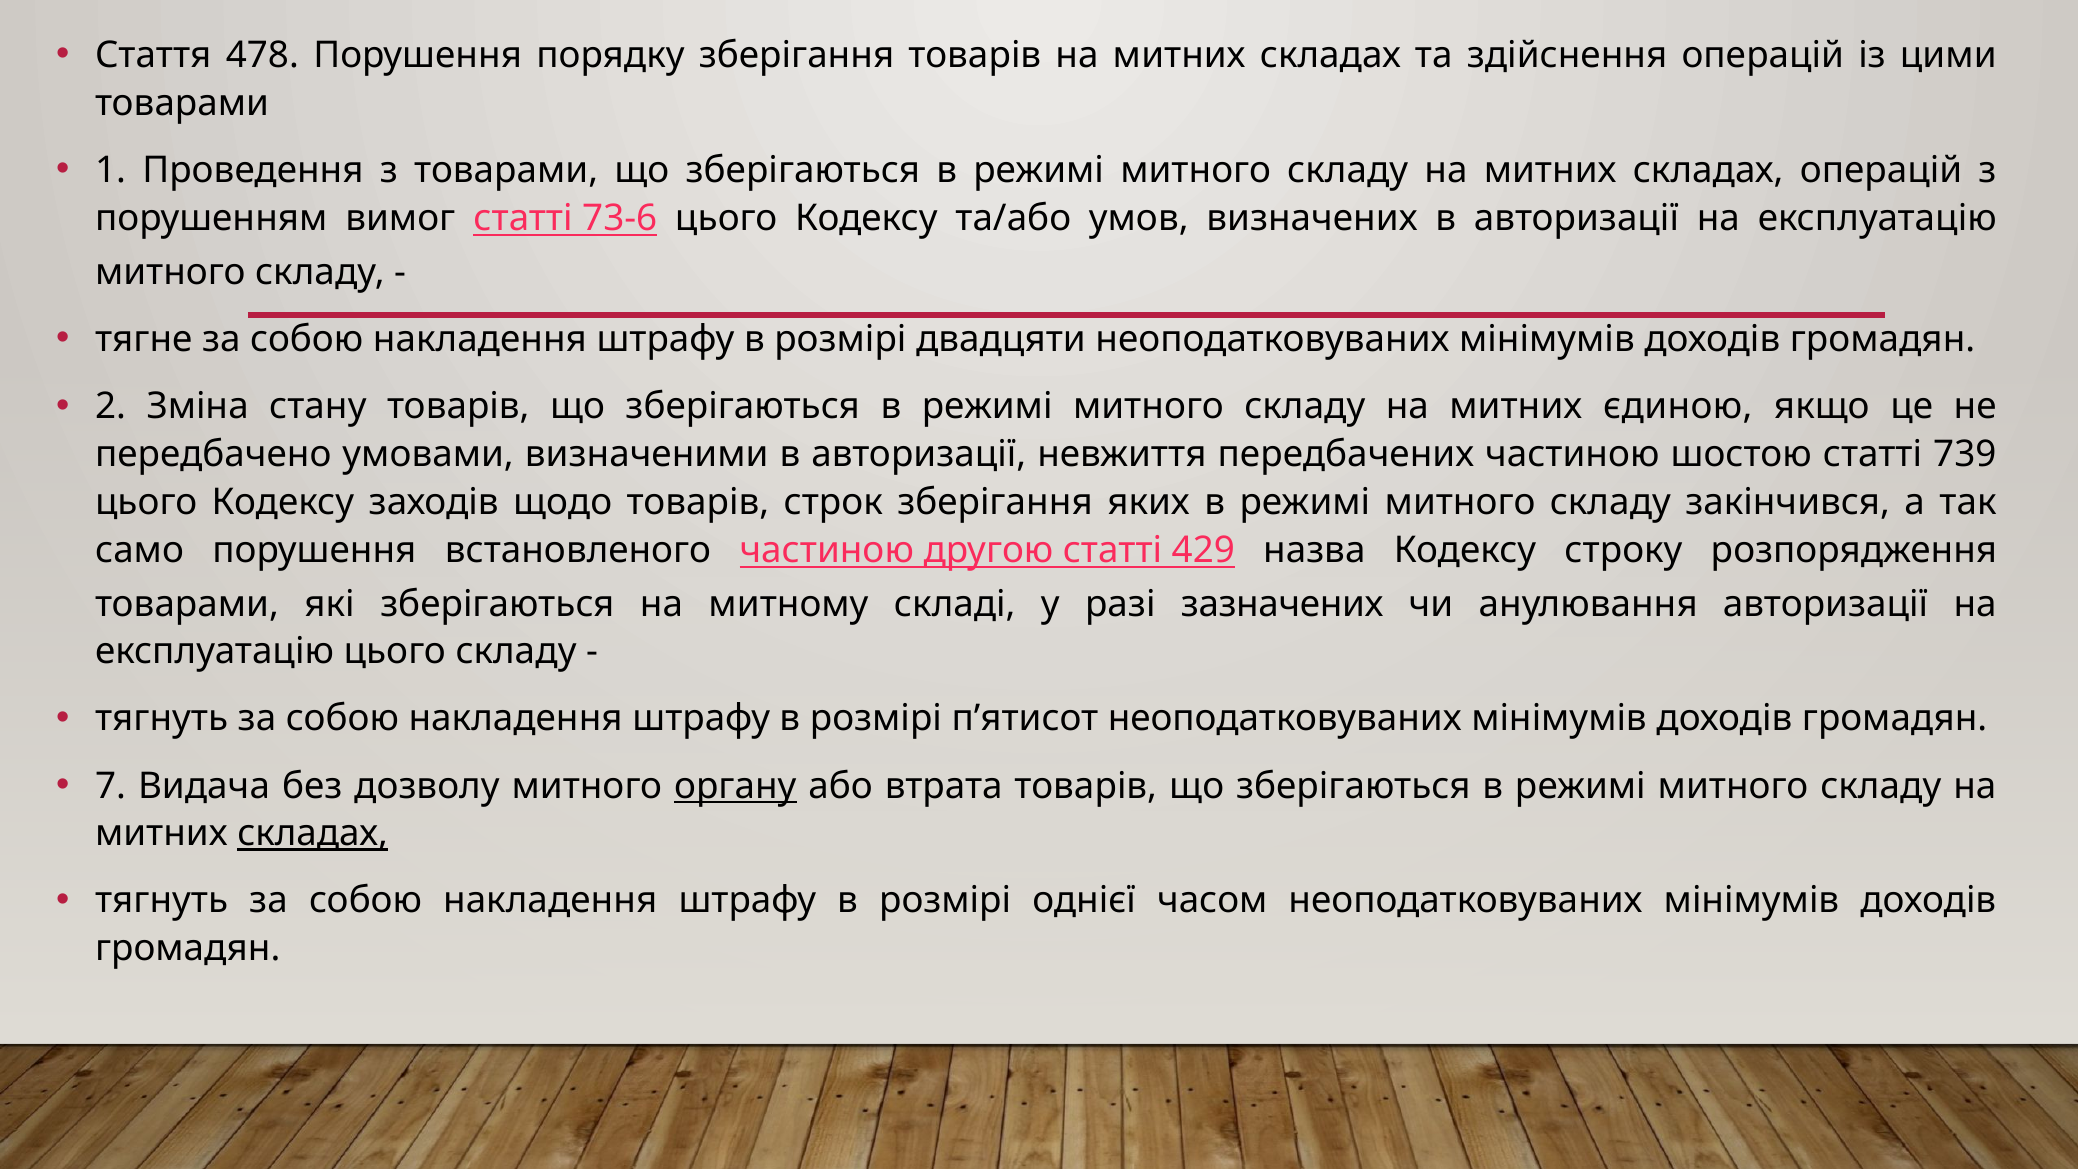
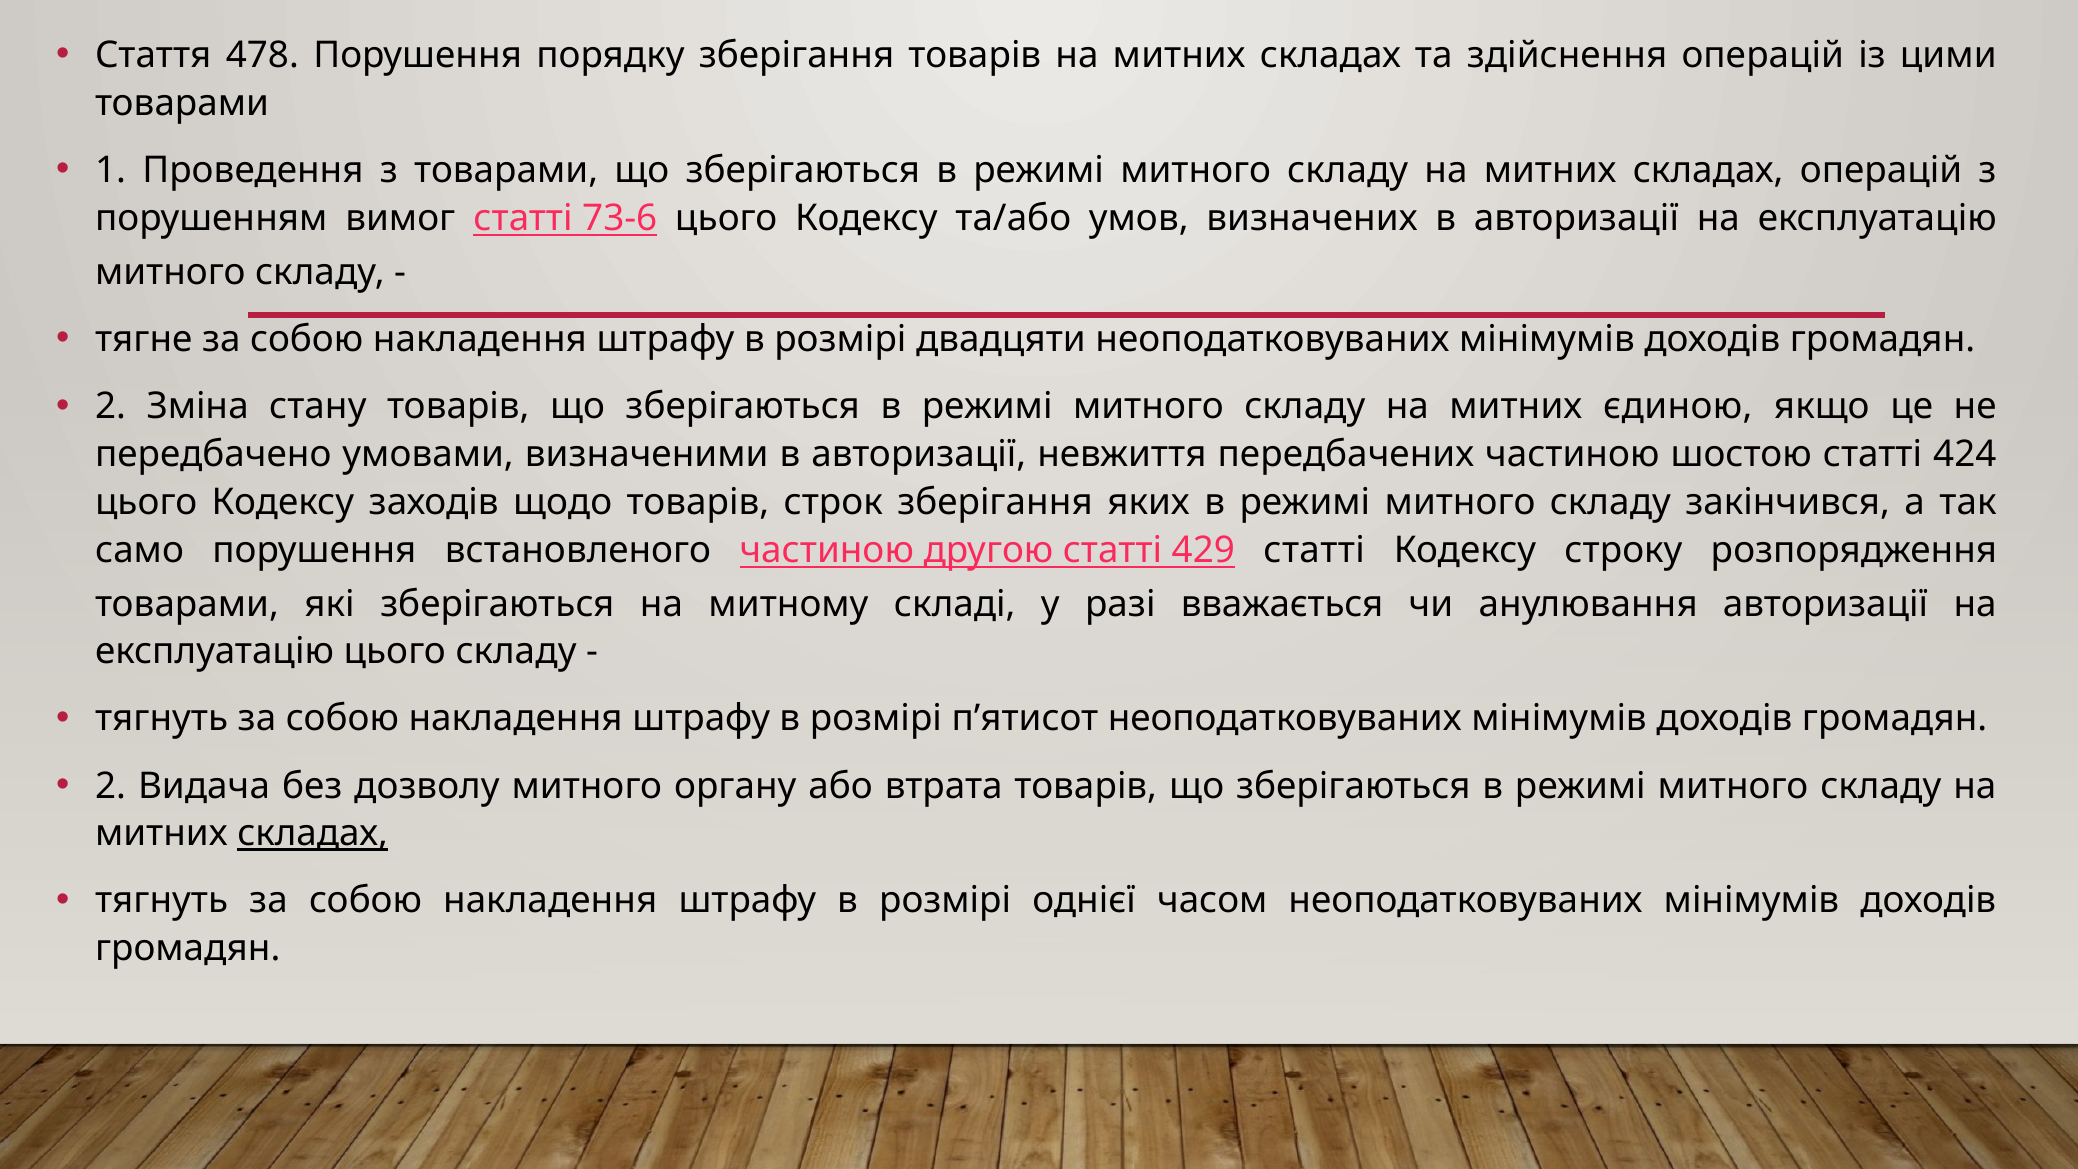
739: 739 -> 424 (1965, 454)
429 назва: назва -> статті (1314, 550)
зазначених: зазначених -> вважається (1282, 604)
7: 7 -> 2 (111, 786)
органу underline: present -> none (735, 786)
